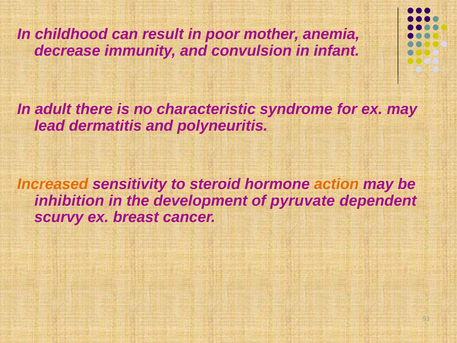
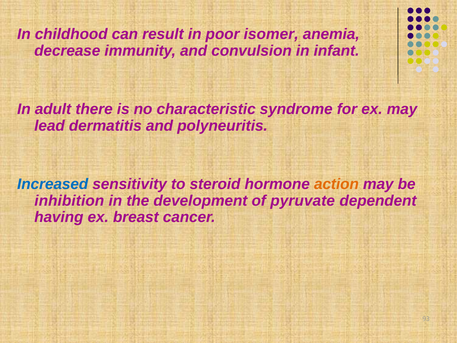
mother: mother -> isomer (271, 34)
Increased colour: orange -> blue (53, 184)
scurvy: scurvy -> having (59, 217)
